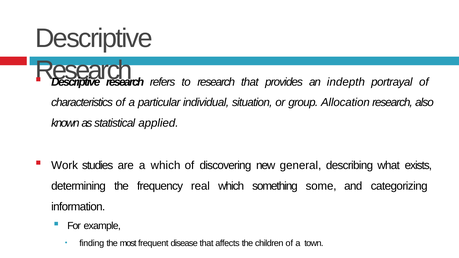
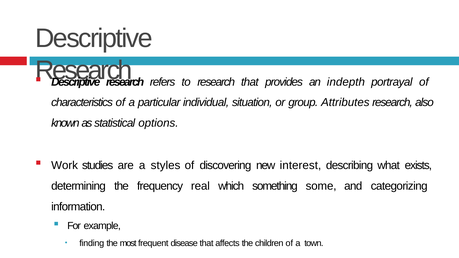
Allocation: Allocation -> Attributes (345, 103)
applied: applied -> options (158, 123)
a which: which -> styles (166, 165)
general: general -> interest (300, 165)
